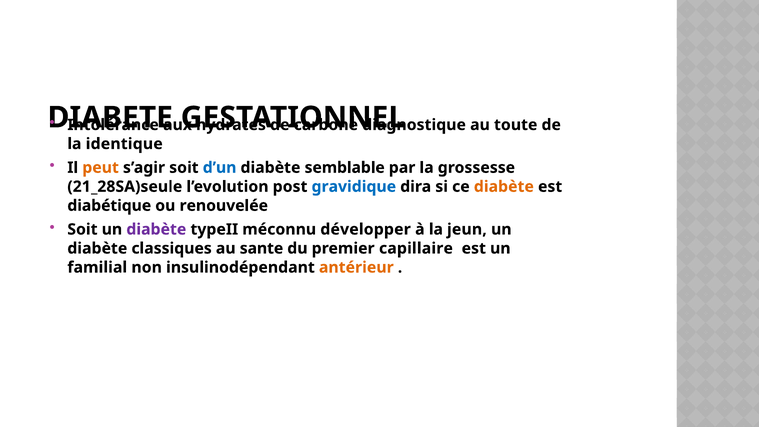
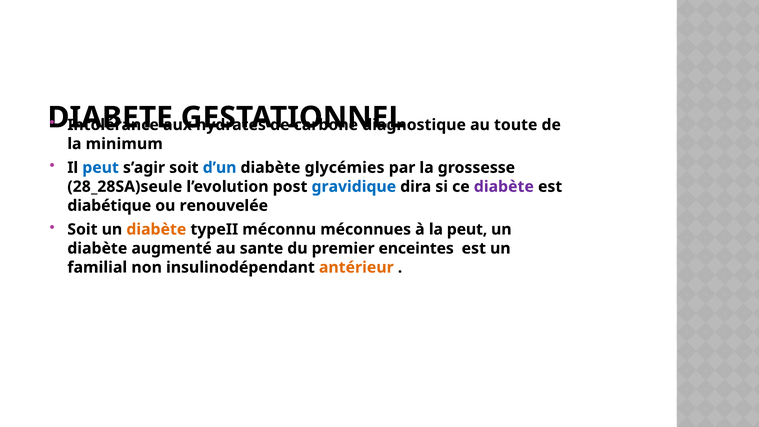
identique: identique -> minimum (124, 144)
peut colour: orange -> blue (101, 168)
semblable: semblable -> glycémies (345, 168)
21_28SA)seule: 21_28SA)seule -> 28_28SA)seule (125, 187)
diabète colour: orange -> purple (504, 187)
diabète colour: purple -> orange (156, 229)
développer: développer -> méconnues (366, 229)
la jeun: jeun -> peut (467, 229)
classiques: classiques -> augmenté (172, 248)
capillaire: capillaire -> enceintes (416, 248)
